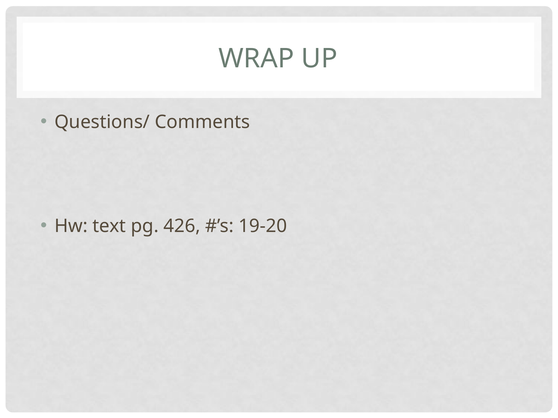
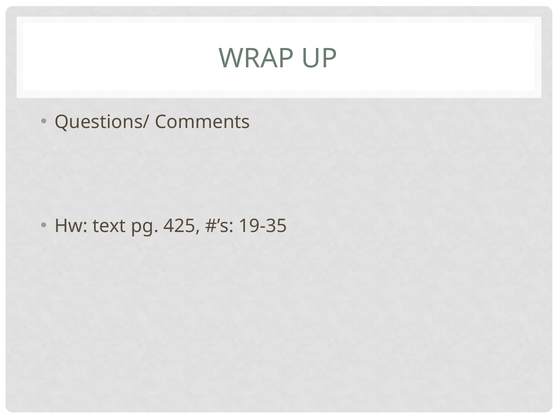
426: 426 -> 425 (182, 226)
19-20: 19-20 -> 19-35 (263, 226)
